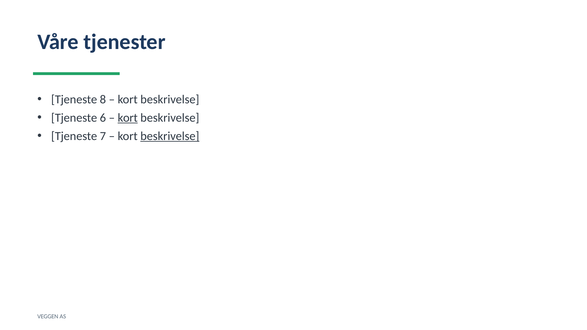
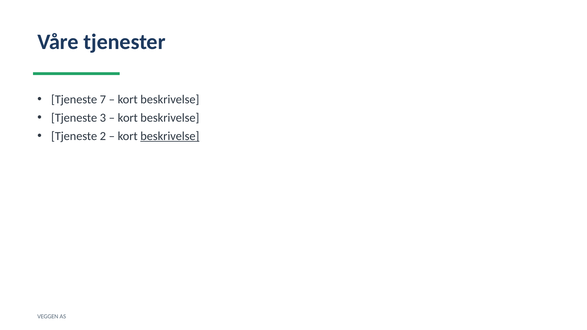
8: 8 -> 7 (103, 99)
6: 6 -> 3 (103, 118)
kort underline: present -> none (128, 118)
7: 7 -> 2 (103, 136)
